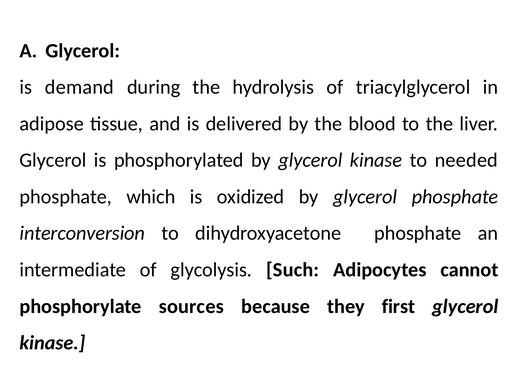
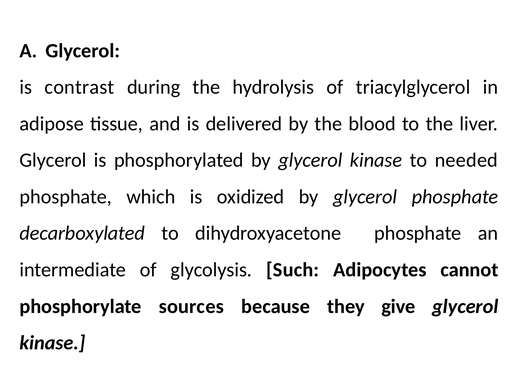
demand: demand -> contrast (79, 87)
interconversion: interconversion -> decarboxylated (82, 234)
first: first -> give (398, 307)
